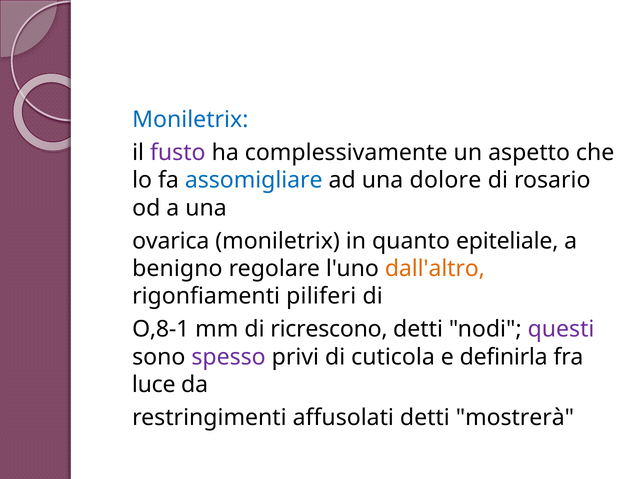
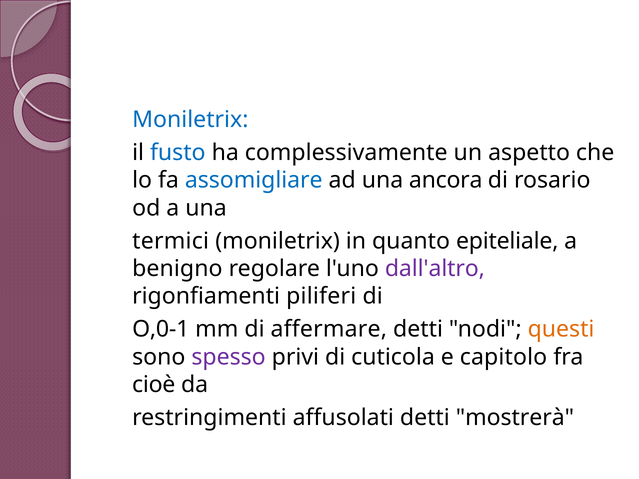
fusto colour: purple -> blue (178, 153)
dolore: dolore -> ancora (446, 180)
ovarica: ovarica -> termici (171, 241)
dall'altro colour: orange -> purple (435, 269)
O,8-1: O,8-1 -> O,0-1 (161, 329)
ricrescono: ricrescono -> affermare (329, 329)
questi colour: purple -> orange (561, 329)
definirla: definirla -> capitolo (503, 357)
luce: luce -> cioè (154, 385)
